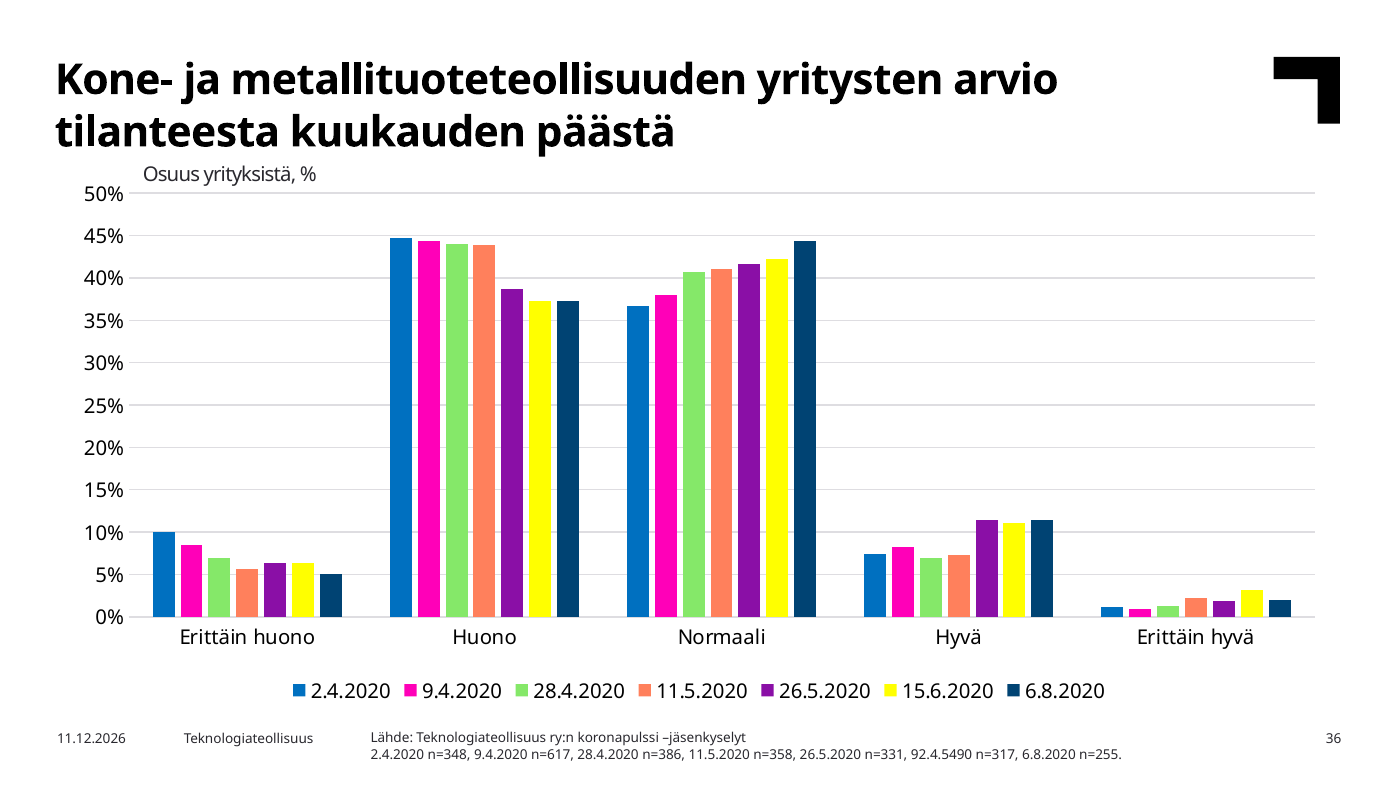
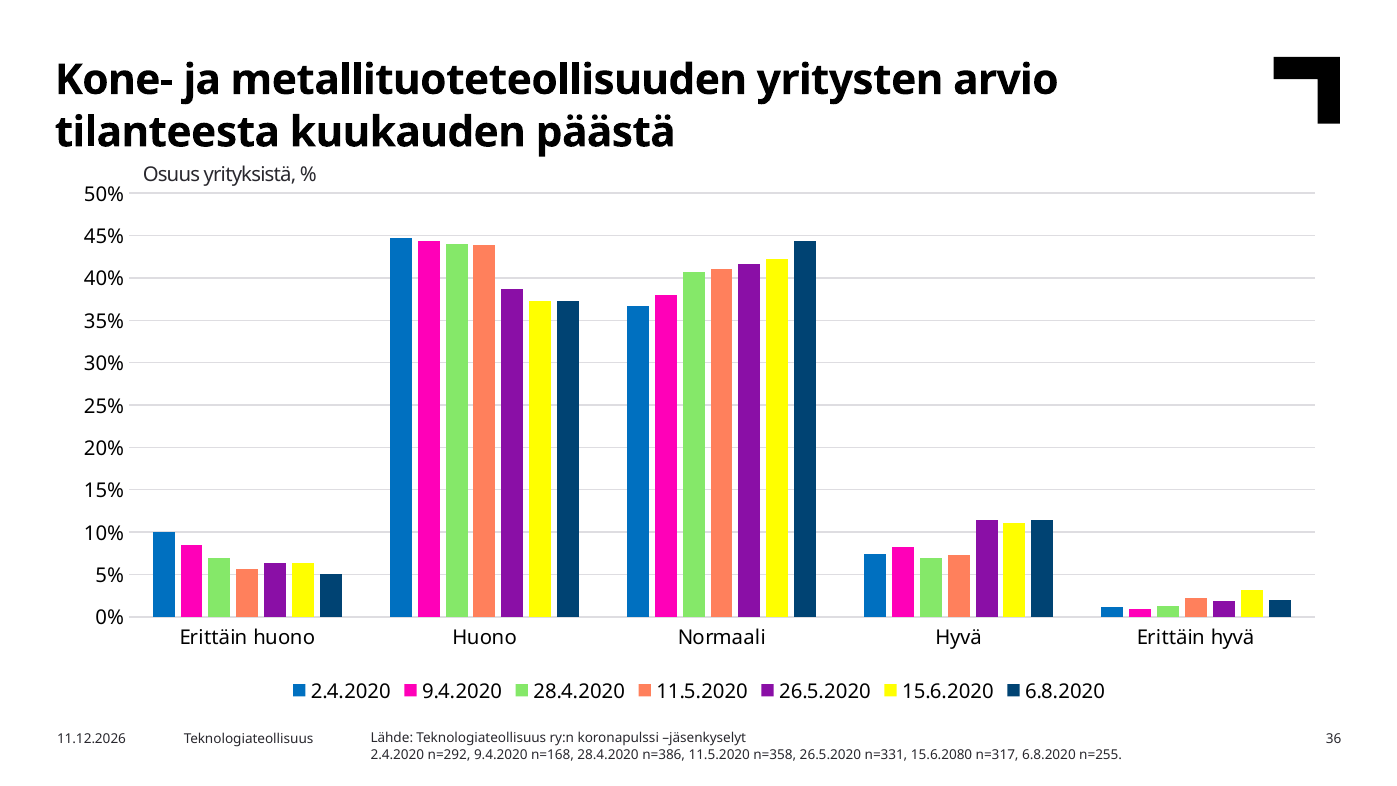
n=348: n=348 -> n=292 (449, 755)
n=617: n=617 -> n=168 (553, 755)
92.4.5490: 92.4.5490 -> 15.6.2080 (942, 755)
